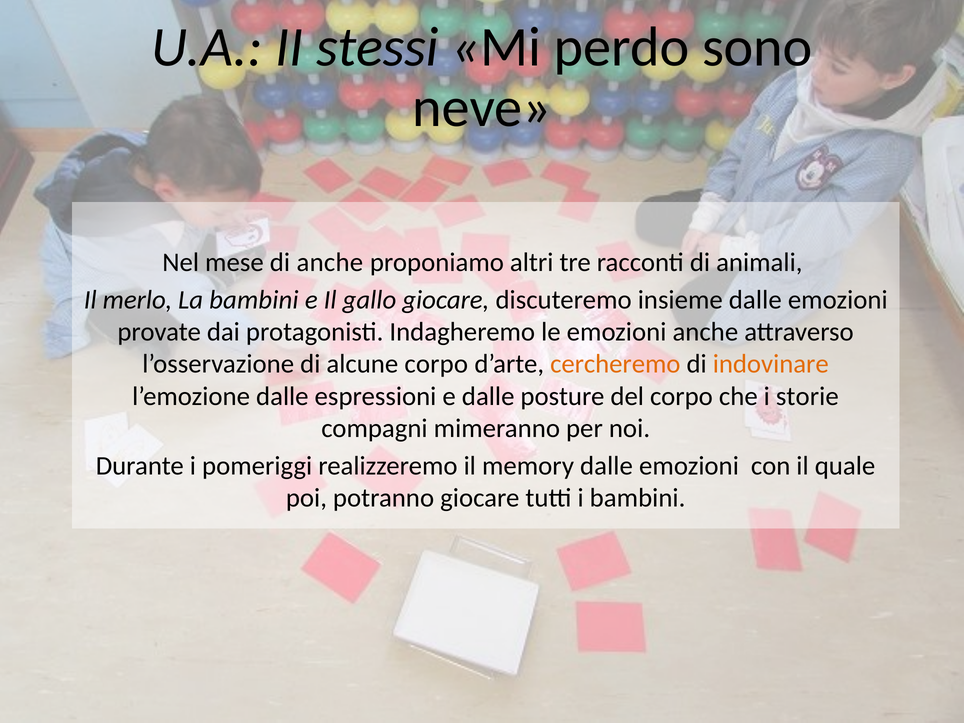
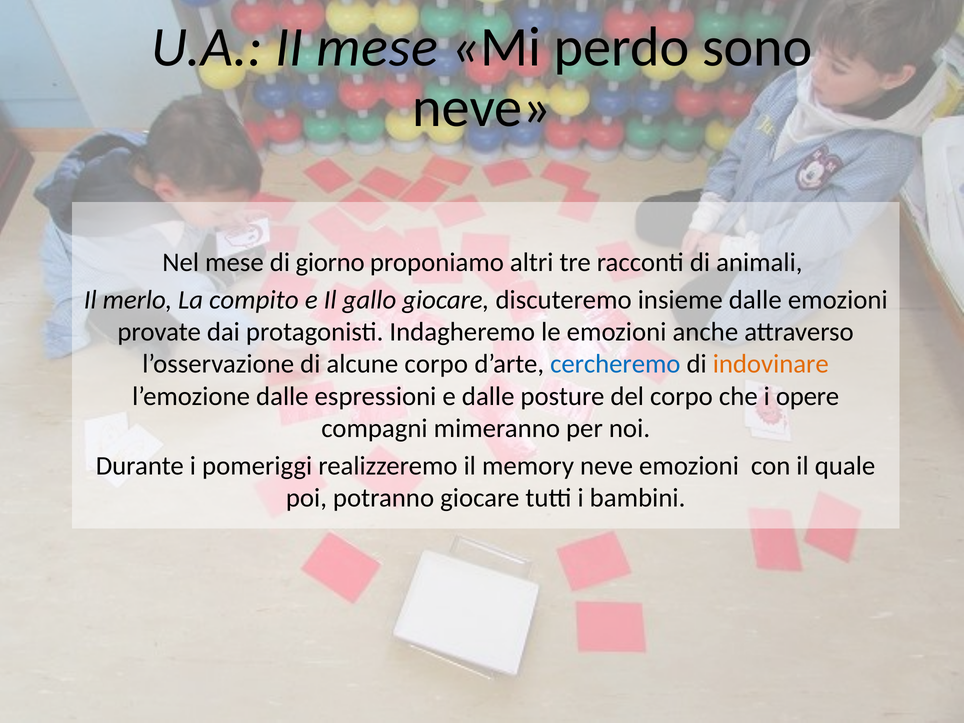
II stessi: stessi -> mese (377, 47)
di anche: anche -> giorno (330, 262)
La bambini: bambini -> compito (254, 300)
cercheremo colour: orange -> blue (615, 364)
storie: storie -> opere (808, 396)
memory dalle: dalle -> neve (607, 466)
